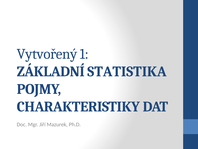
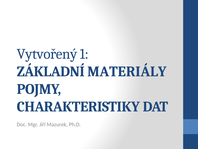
STATISTIKA: STATISTIKA -> MATERIÁLY (127, 71)
